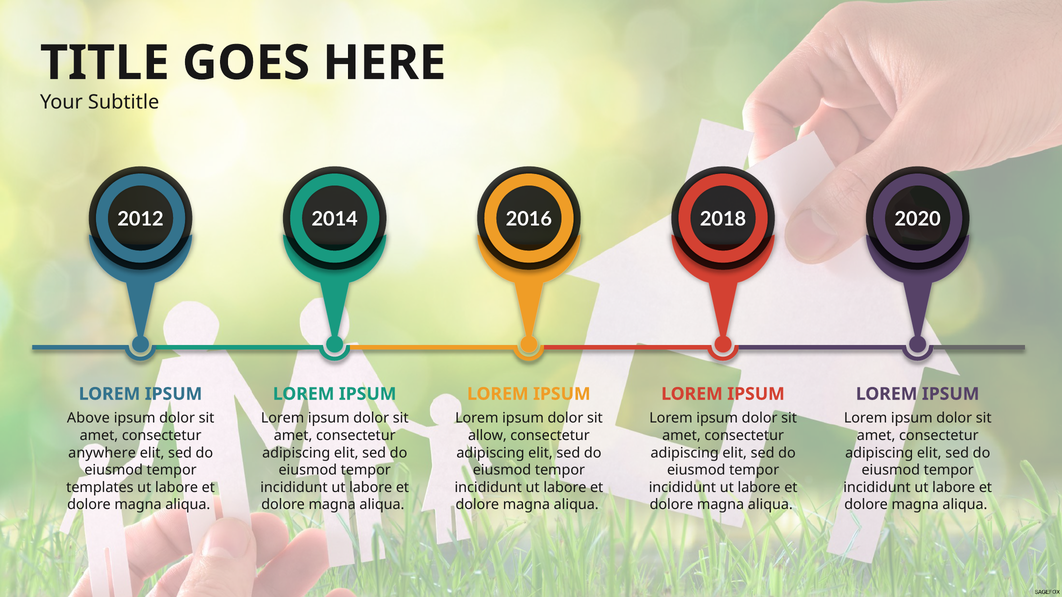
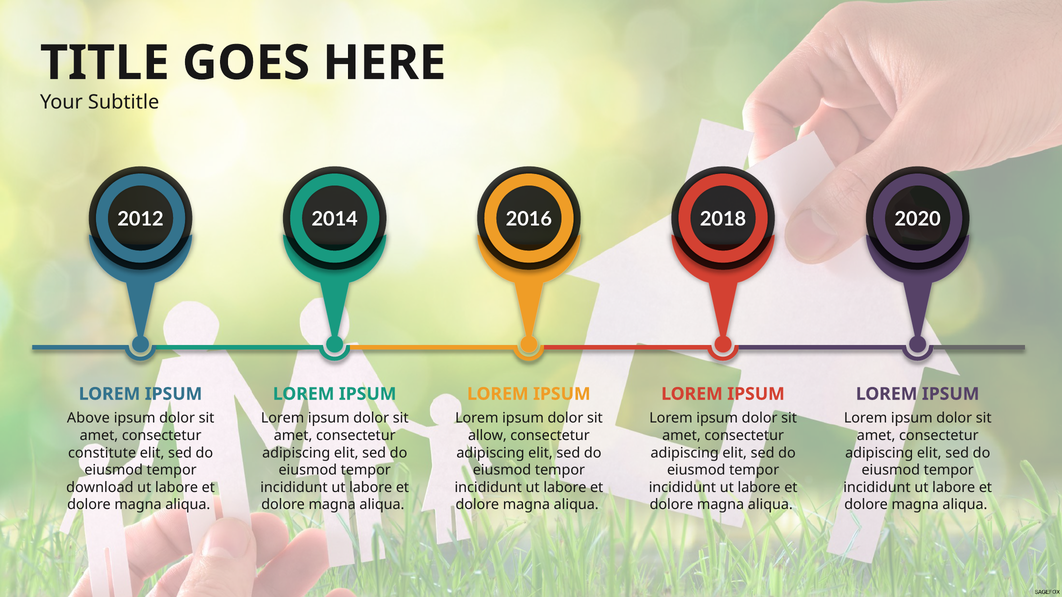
anywhere: anywhere -> constitute (102, 453)
templates: templates -> download (100, 488)
